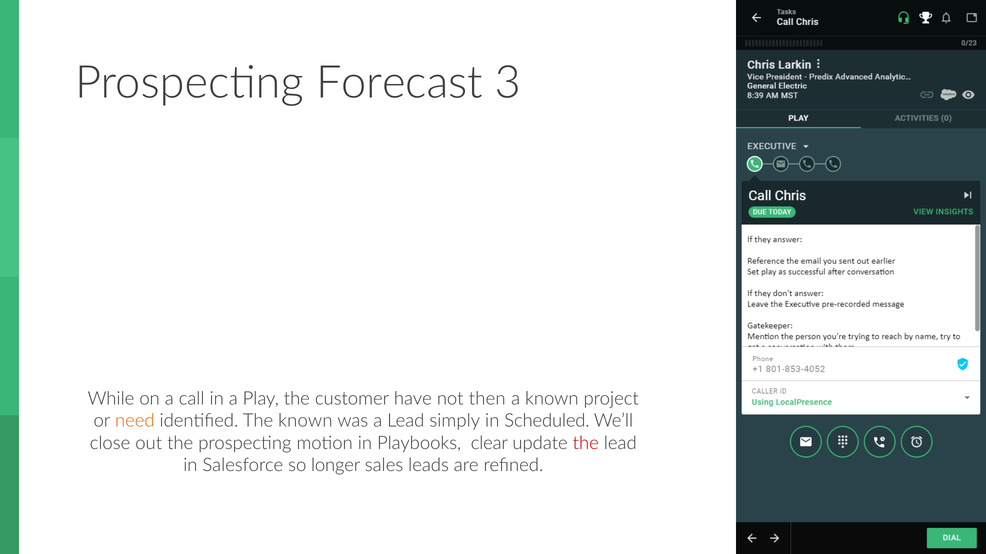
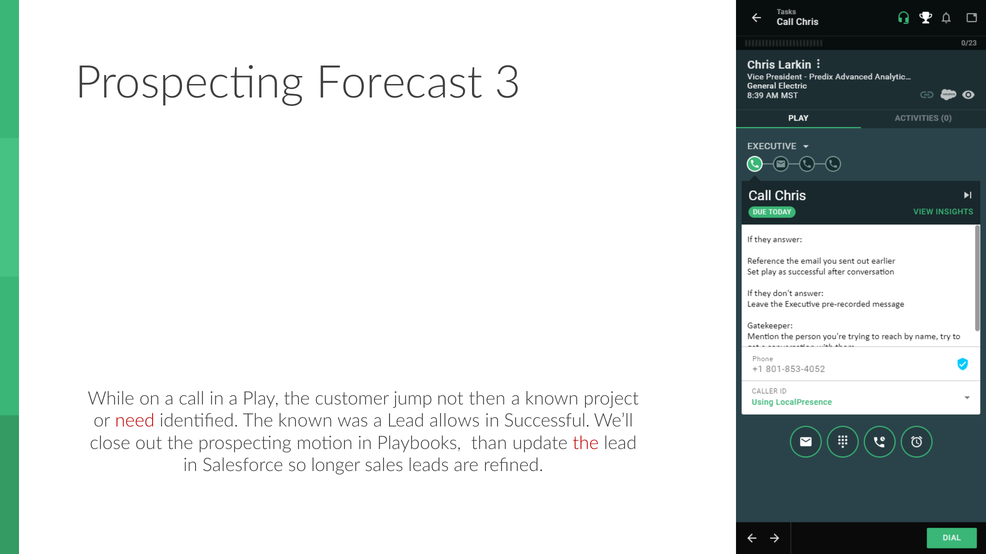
have: have -> jump (413, 399)
need colour: orange -> red (135, 421)
simply: simply -> allows (455, 421)
Scheduled: Scheduled -> Successful (547, 421)
clear: clear -> than (489, 443)
